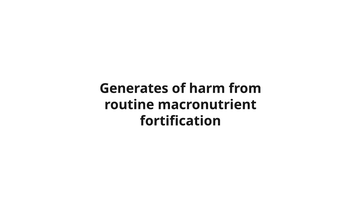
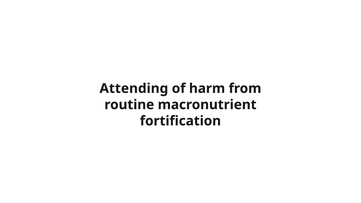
Generates: Generates -> Attending (134, 88)
